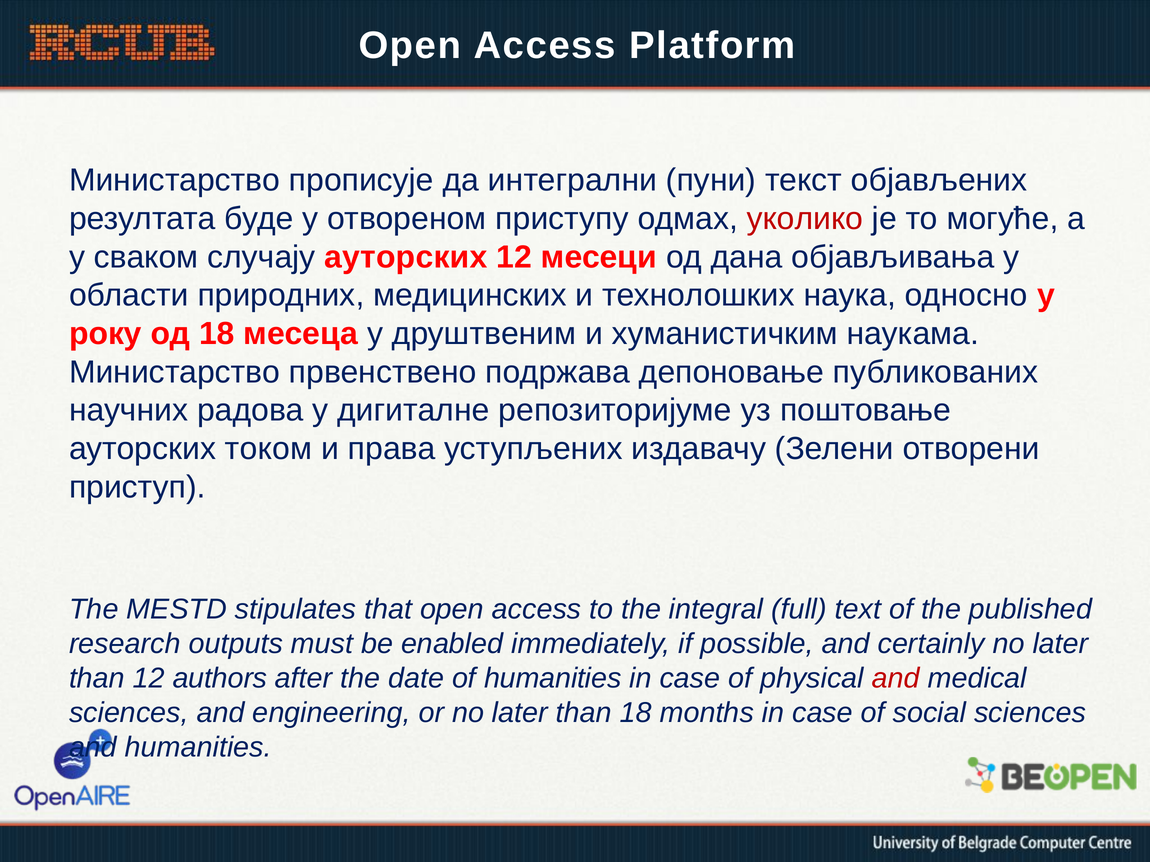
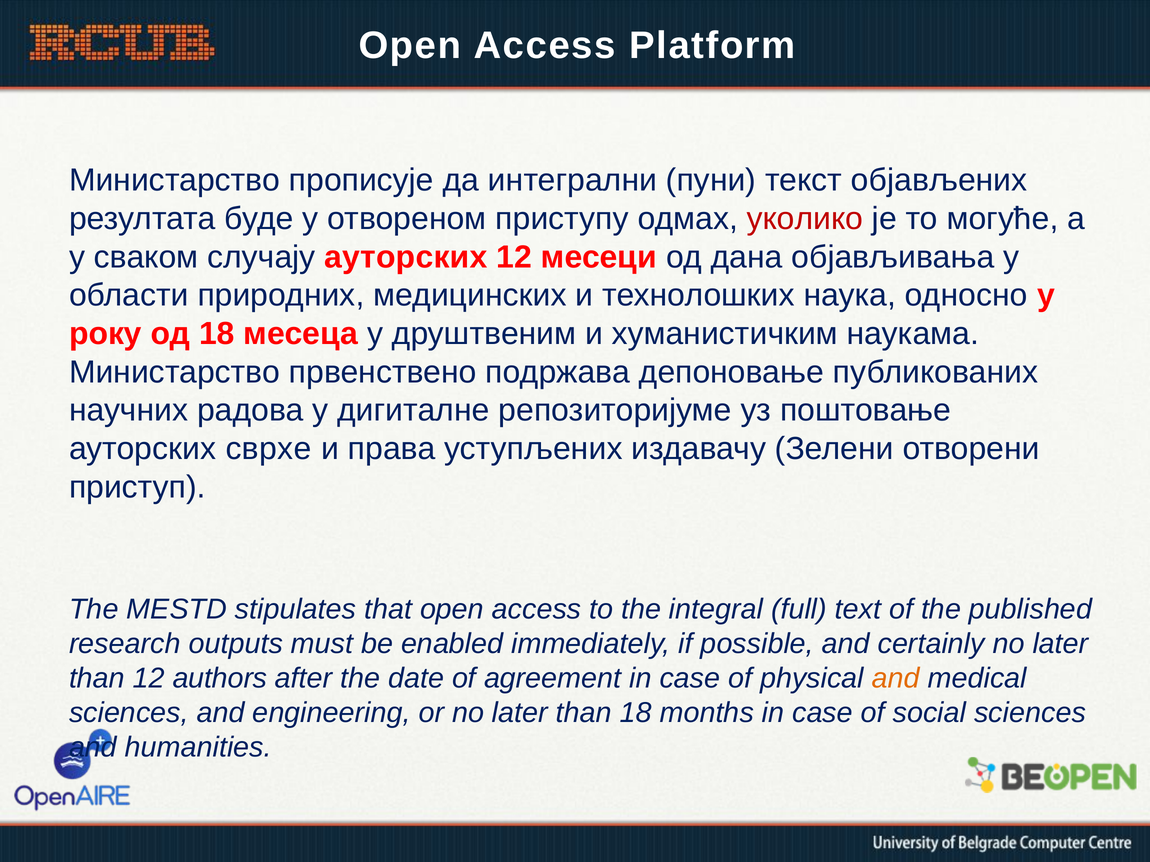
током: током -> сврхе (269, 449)
of humanities: humanities -> agreement (553, 679)
and colour: red -> orange (896, 679)
